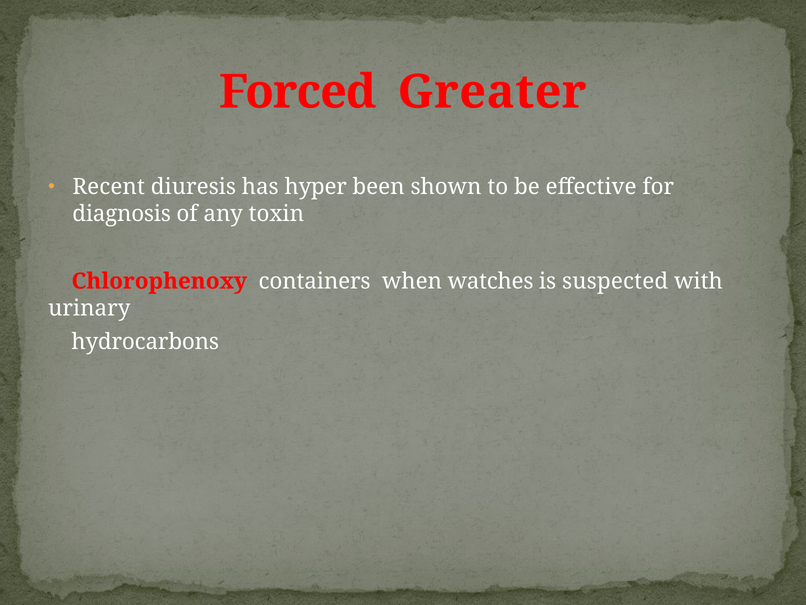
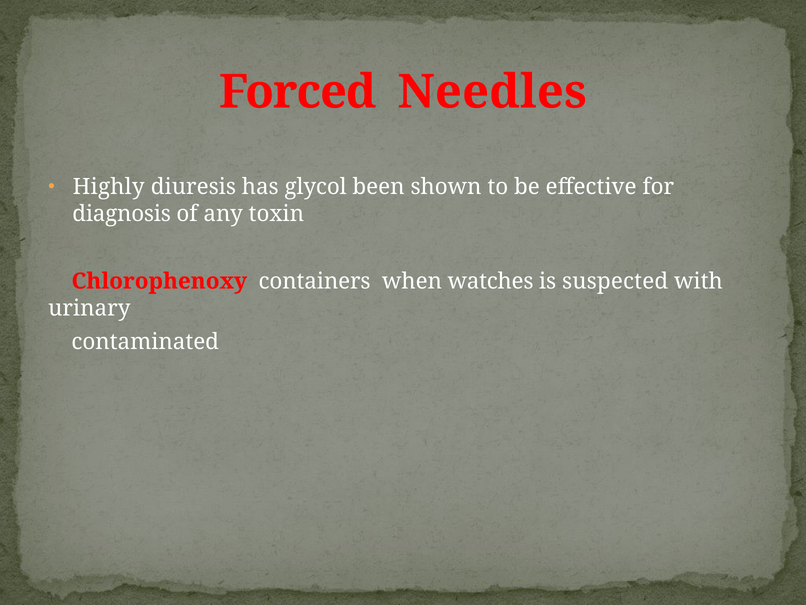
Greater: Greater -> Needles (492, 92)
Recent: Recent -> Highly (109, 187)
hyper: hyper -> glycol (316, 187)
hydrocarbons: hydrocarbons -> contaminated (145, 341)
